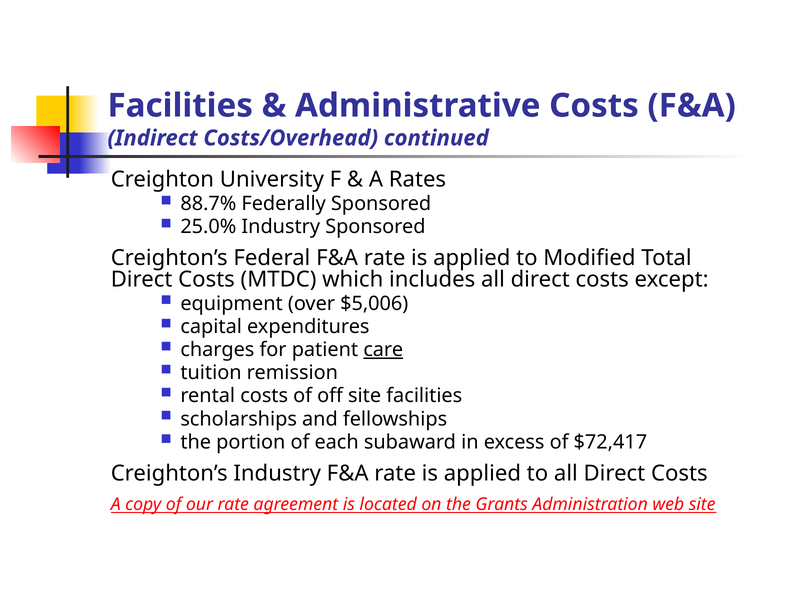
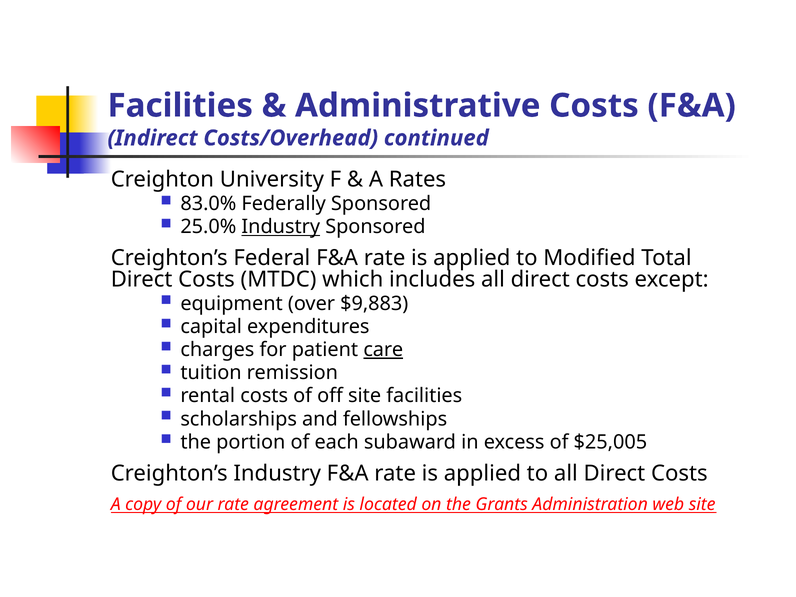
88.7%: 88.7% -> 83.0% (208, 204)
Industry underline: none -> present (281, 227)
$5,006: $5,006 -> $9,883 (374, 304)
$72,417: $72,417 -> $25,005 (610, 442)
